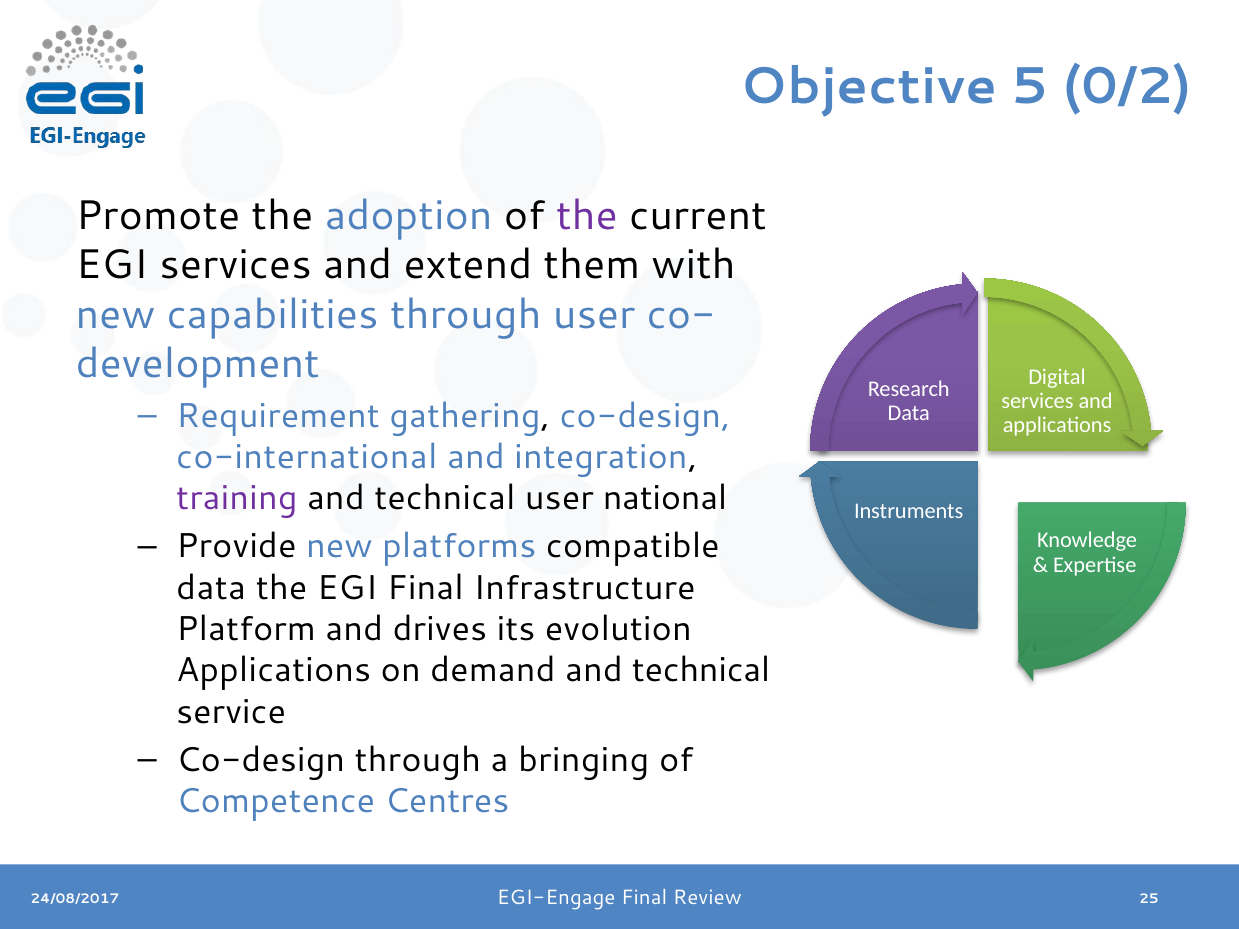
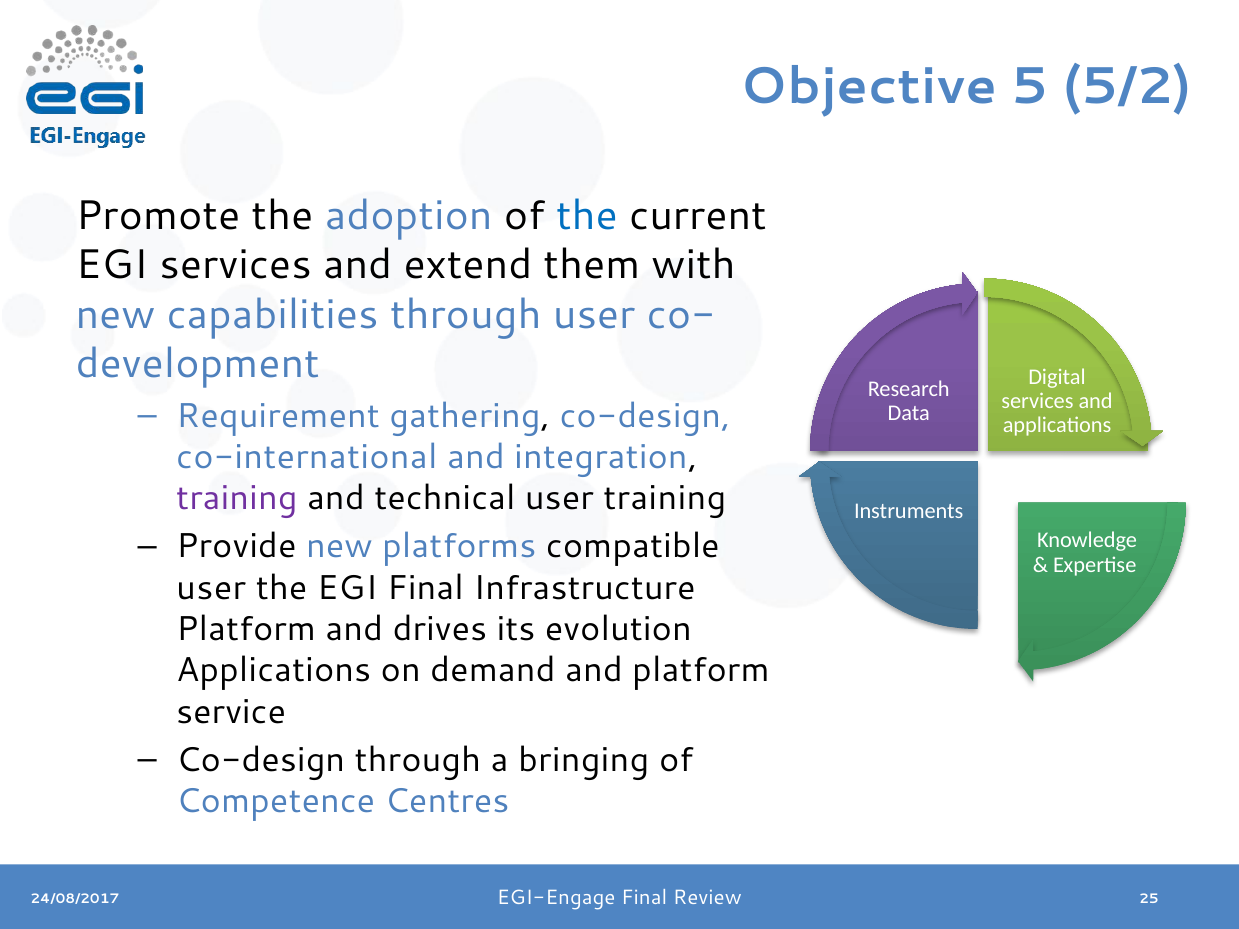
0/2: 0/2 -> 5/2 (1127, 87)
the colour: purple -> blue (587, 215)
user national: national -> training (665, 499)
data: data -> user (211, 588)
demand and technical: technical -> platform (701, 671)
